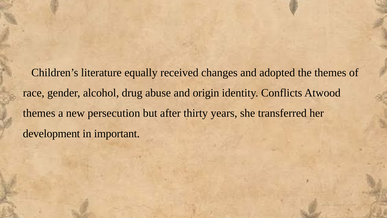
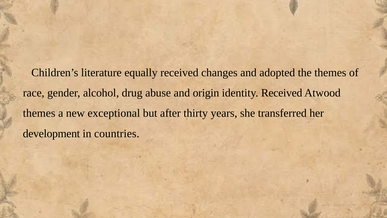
identity Conflicts: Conflicts -> Received (282, 93)
persecution: persecution -> exceptional (114, 113)
important: important -> countries (117, 133)
